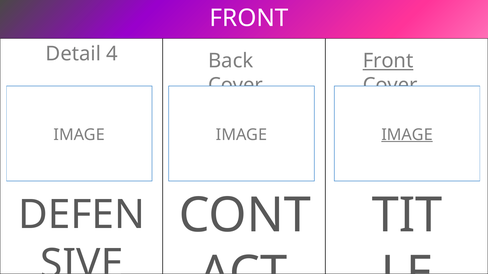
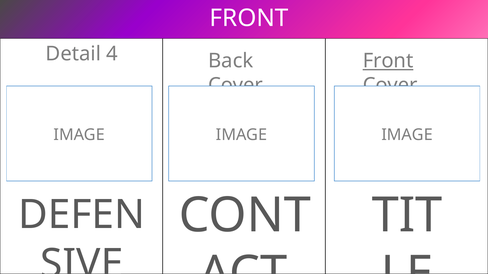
IMAGE underline: present -> none (407, 135)
